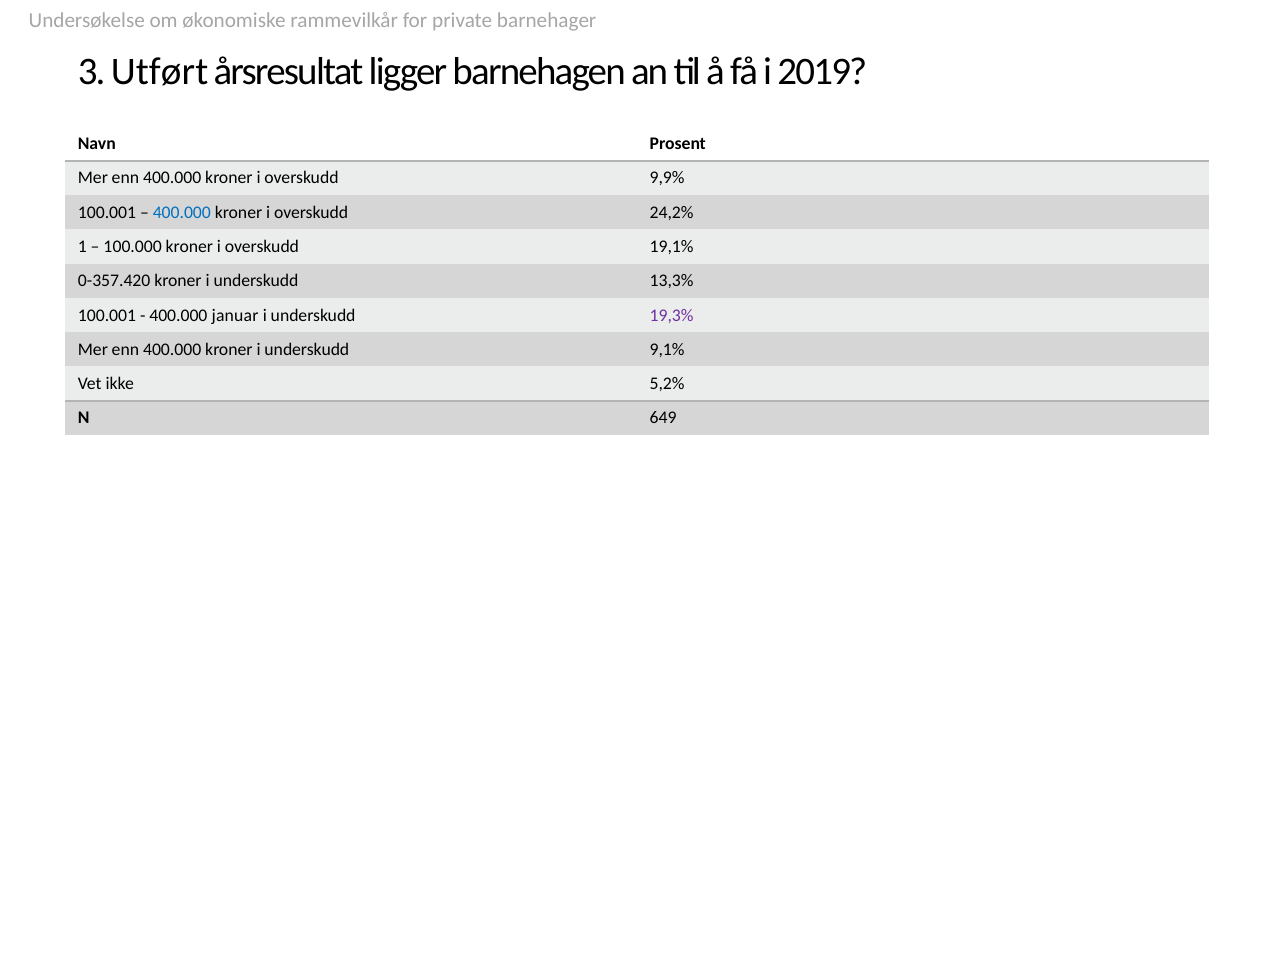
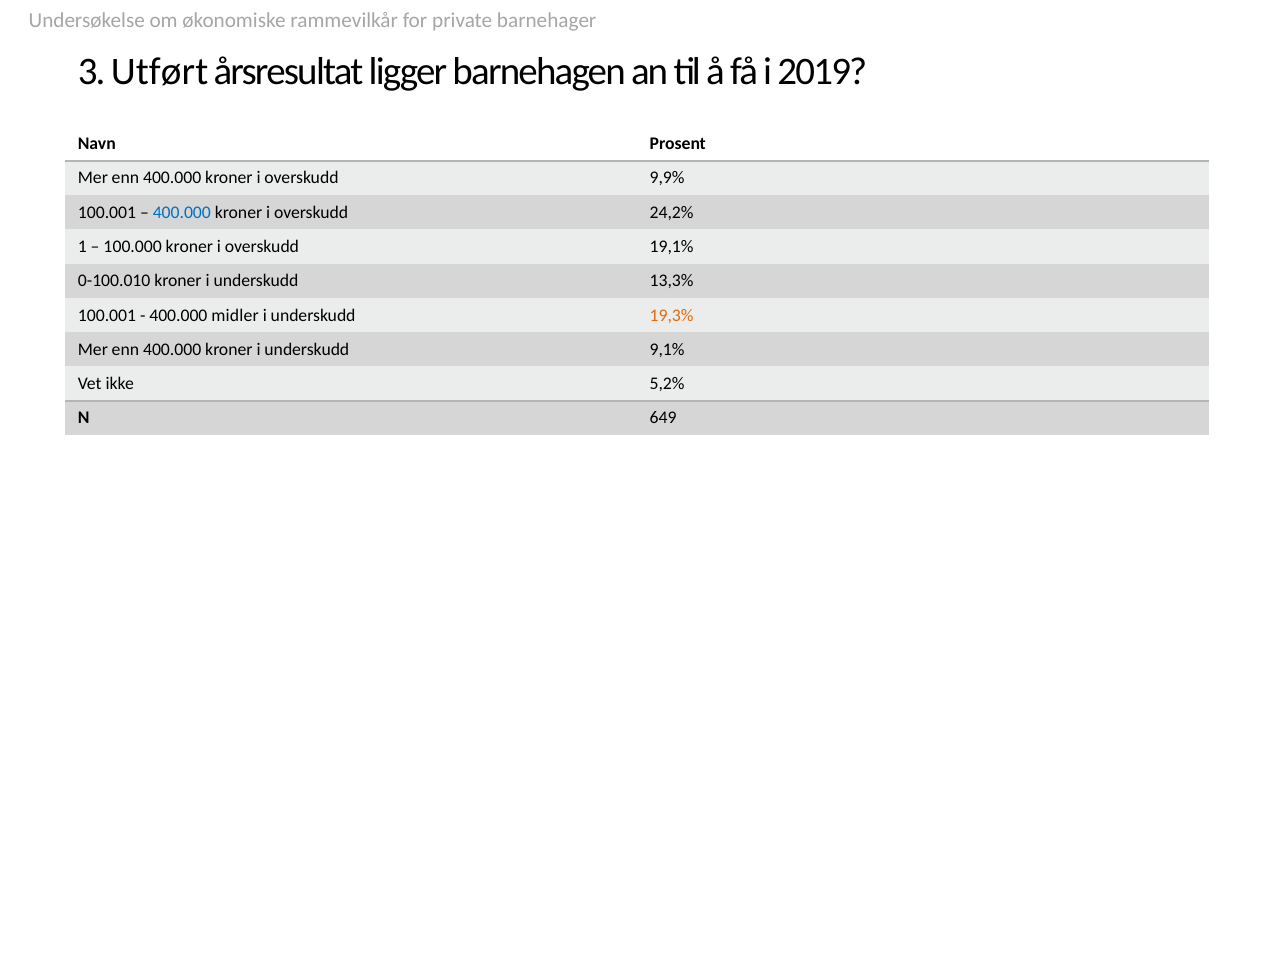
0-357.420: 0-357.420 -> 0-100.010 (114, 281)
januar: januar -> midler (235, 315)
19,3% colour: purple -> orange (672, 315)
